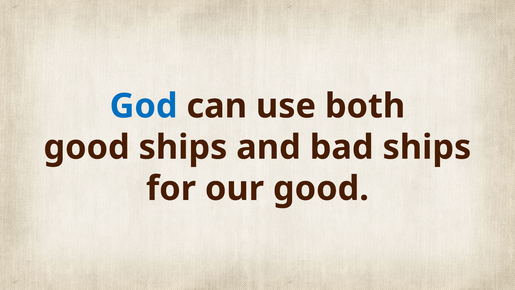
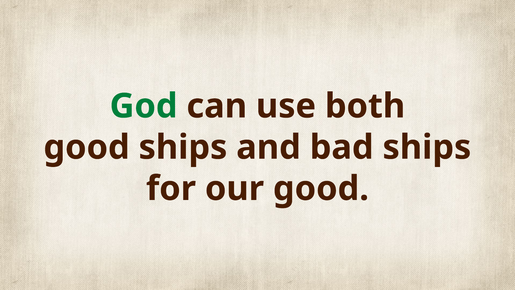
God colour: blue -> green (144, 106)
